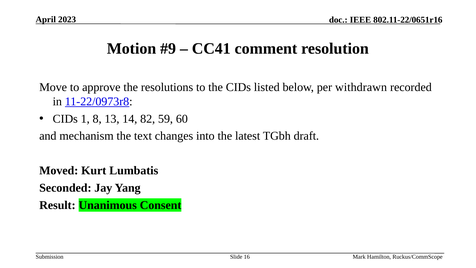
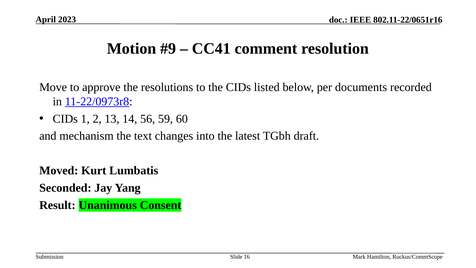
withdrawn: withdrawn -> documents (361, 87)
8: 8 -> 2 (97, 119)
82: 82 -> 56 (148, 119)
